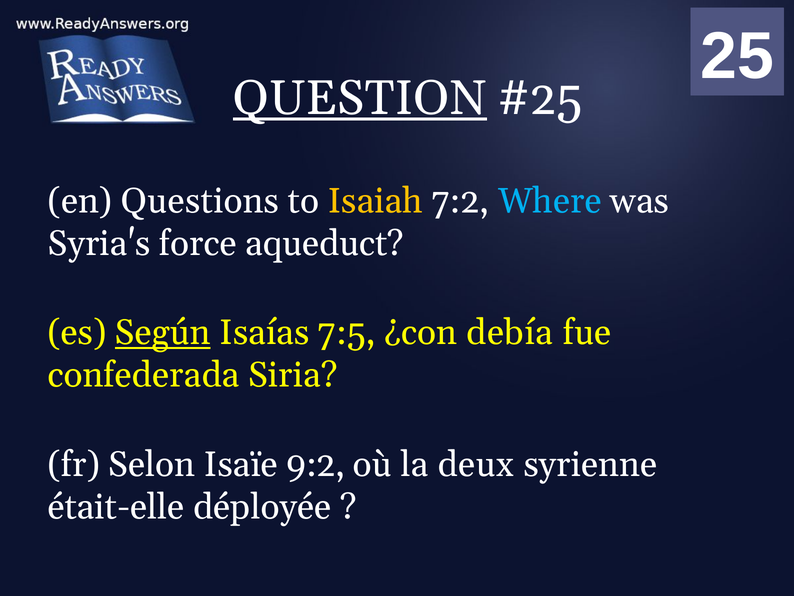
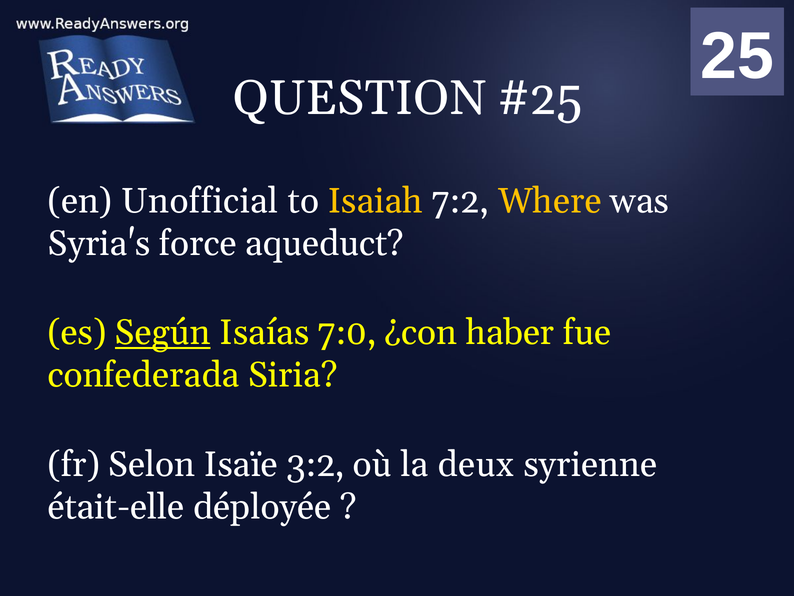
QUESTION underline: present -> none (360, 98)
Questions: Questions -> Unofficial (200, 201)
Where colour: light blue -> yellow (550, 201)
7:5: 7:5 -> 7:0 (347, 333)
debía: debía -> haber (510, 333)
9:2: 9:2 -> 3:2 (316, 464)
